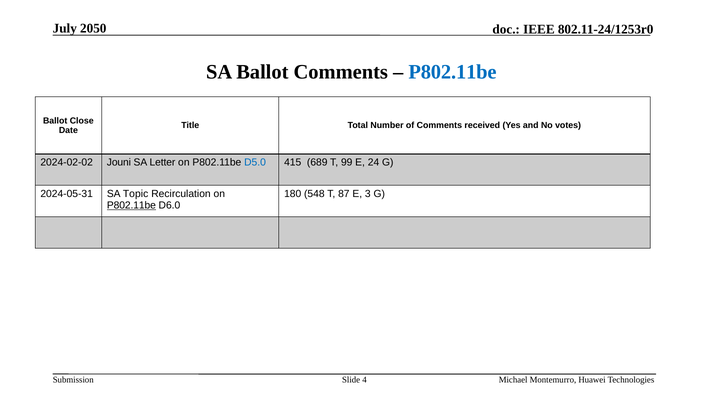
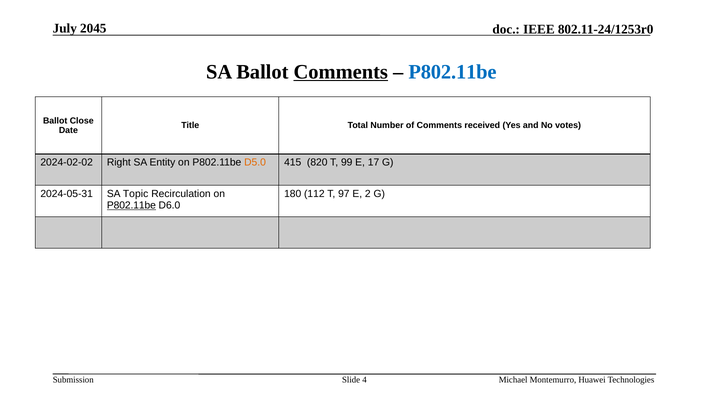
2050: 2050 -> 2045 (93, 28)
Comments underline: none -> present (341, 72)
Jouni: Jouni -> Right (119, 162)
Letter: Letter -> Entity (162, 162)
D5.0 colour: blue -> orange (255, 162)
689: 689 -> 820 (317, 162)
24: 24 -> 17 (373, 162)
548: 548 -> 112 (314, 194)
87: 87 -> 97 (344, 194)
3: 3 -> 2 (368, 194)
